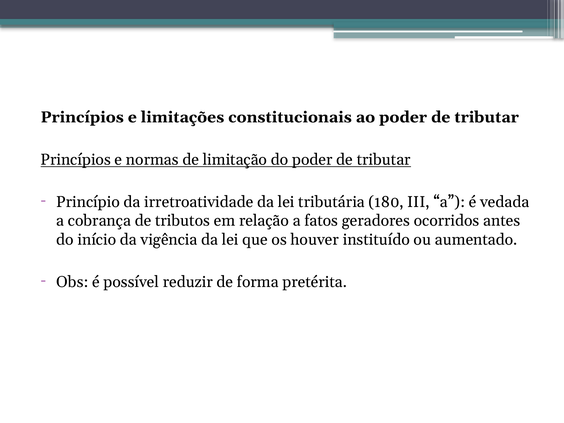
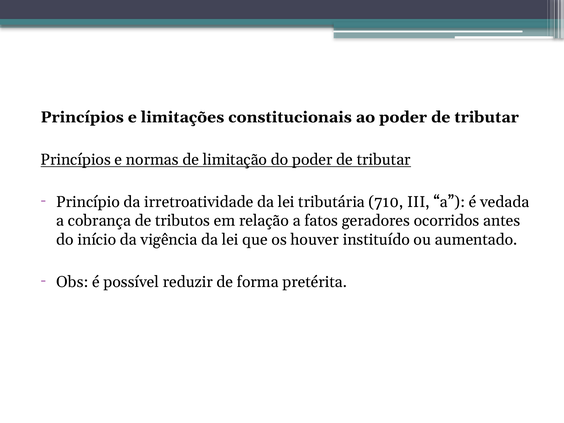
180: 180 -> 710 (386, 202)
